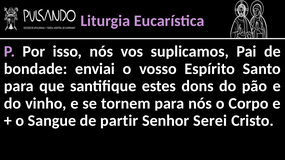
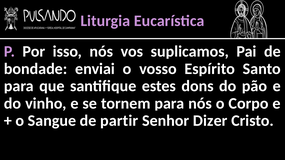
Serei: Serei -> Dizer (210, 121)
